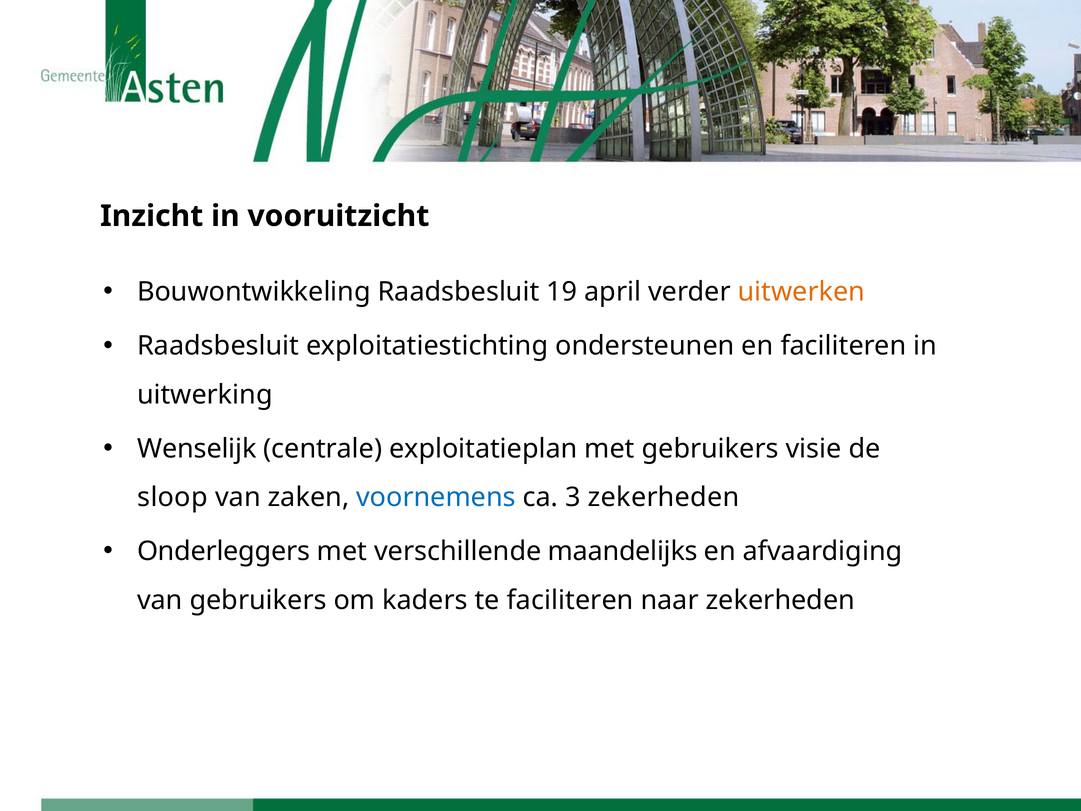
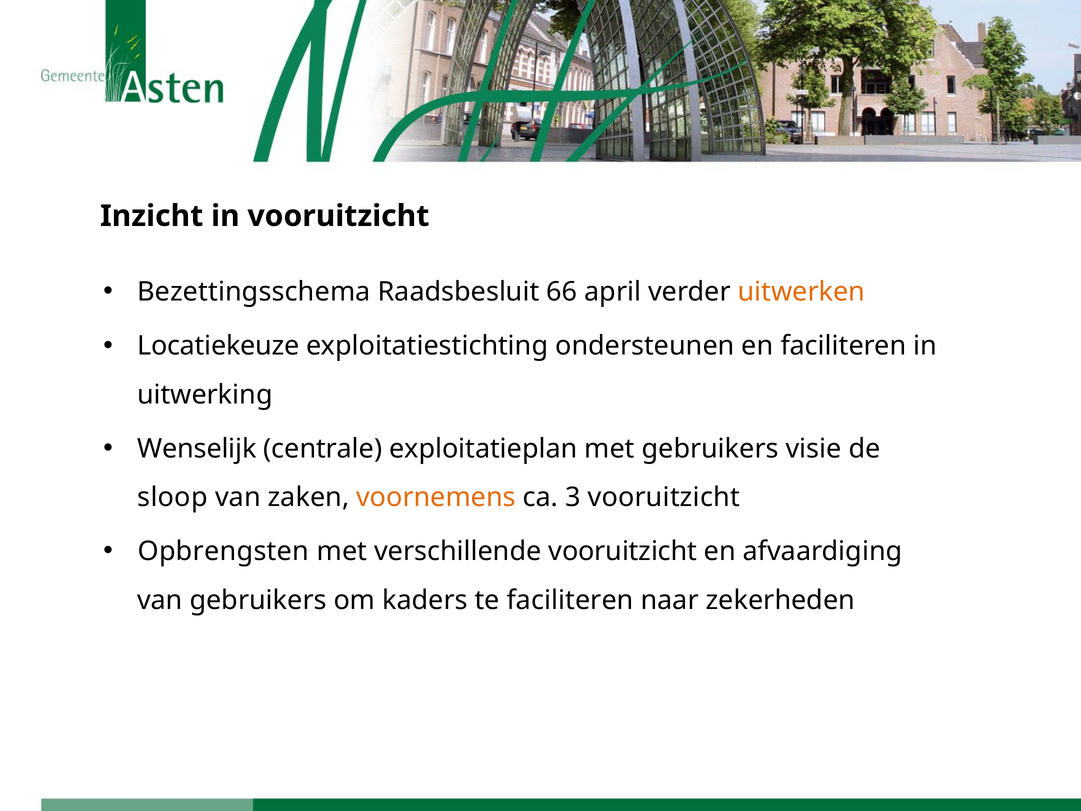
Bouwontwikkeling: Bouwontwikkeling -> Bezettingsschema (254, 292)
19: 19 -> 66 (562, 292)
Raadsbesluit: Raadsbesluit -> Locatiekeuze (218, 346)
voornemens colour: blue -> orange (436, 497)
3 zekerheden: zekerheden -> vooruitzicht (664, 497)
Onderleggers: Onderleggers -> Opbrengsten (223, 551)
verschillende maandelijks: maandelijks -> vooruitzicht (623, 551)
